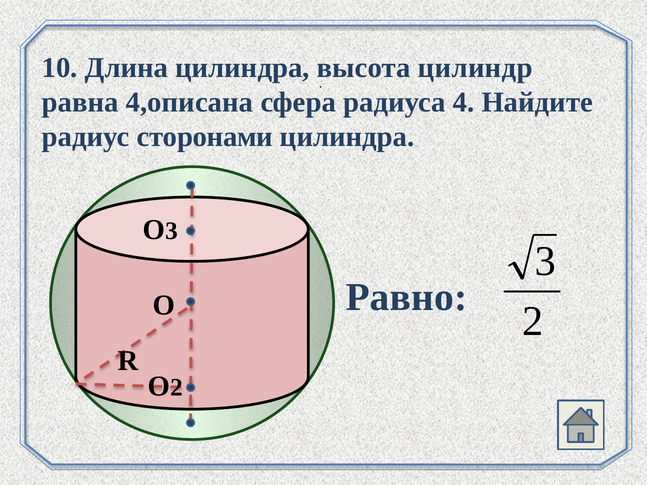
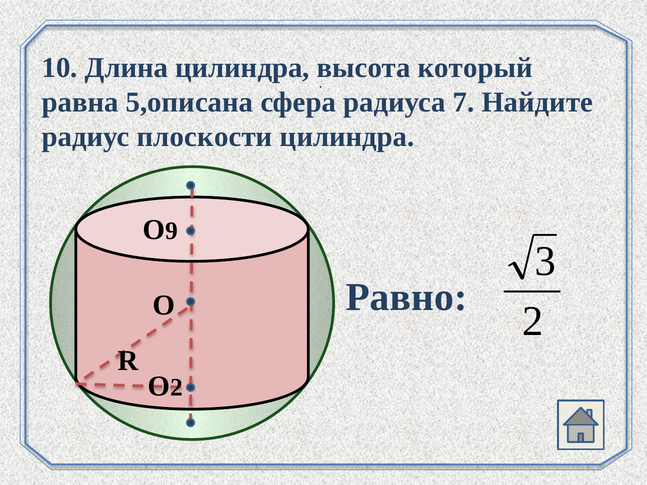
цилиндр: цилиндр -> который (475, 68)
4,описана: 4,описана -> 5,описана (190, 102)
4: 4 -> 7 (464, 102)
сторонами: сторонами -> плоскости (205, 137)
О 3: 3 -> 9 (171, 231)
